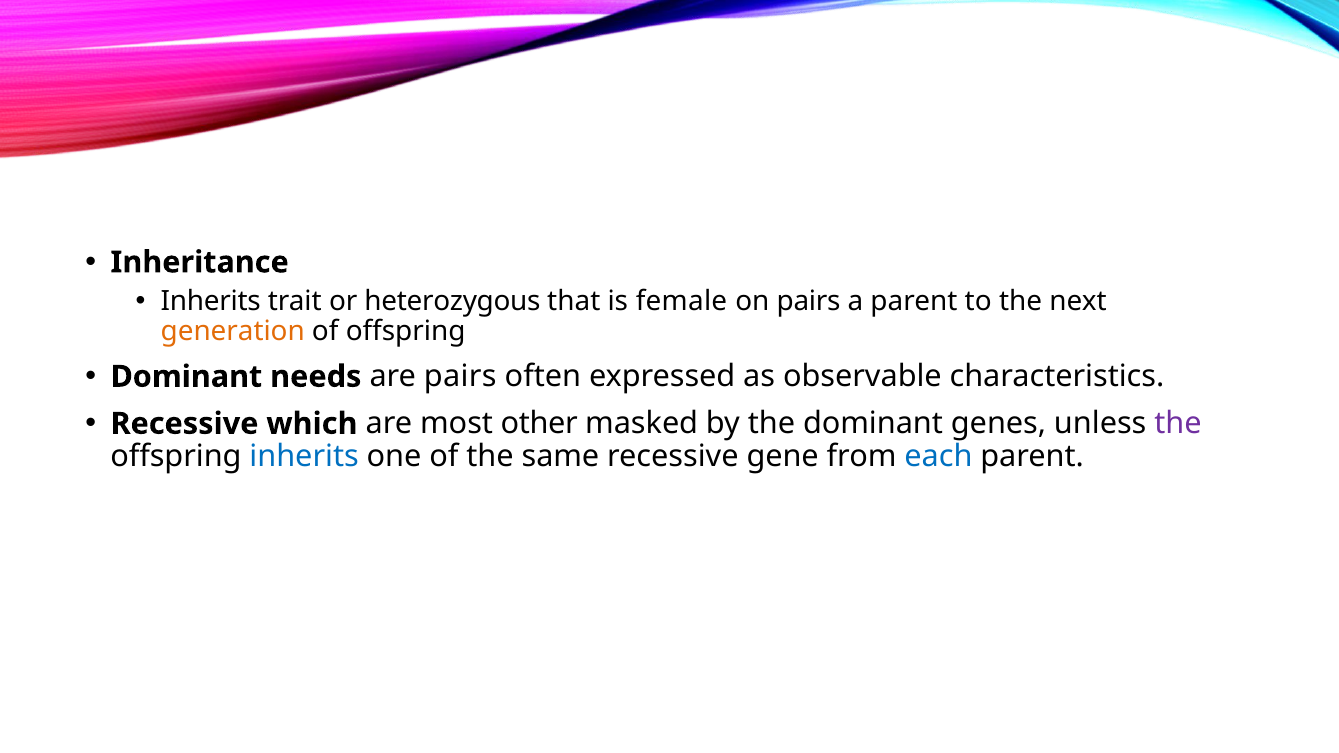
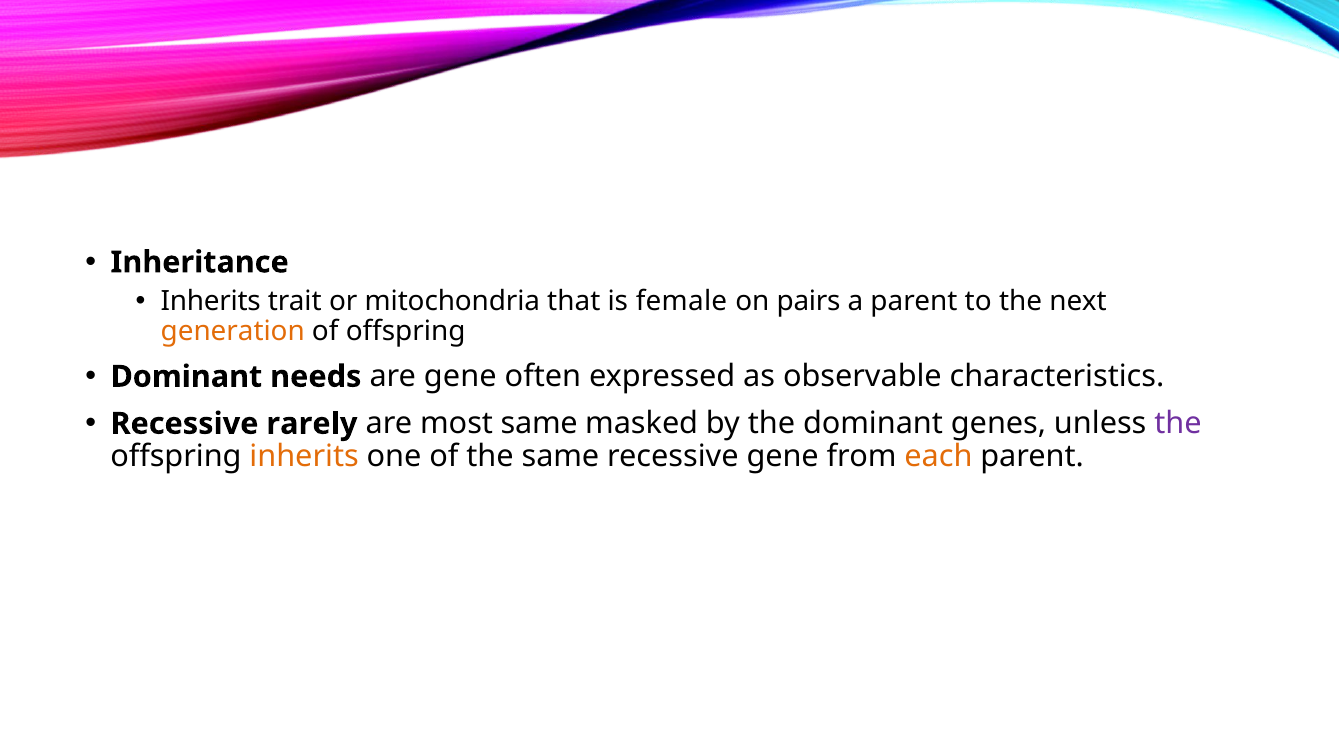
heterozygous: heterozygous -> mitochondria (452, 301)
are pairs: pairs -> gene (460, 377)
which: which -> rarely (312, 424)
most other: other -> same (539, 424)
inherits colour: blue -> orange (304, 457)
each colour: blue -> orange (938, 457)
